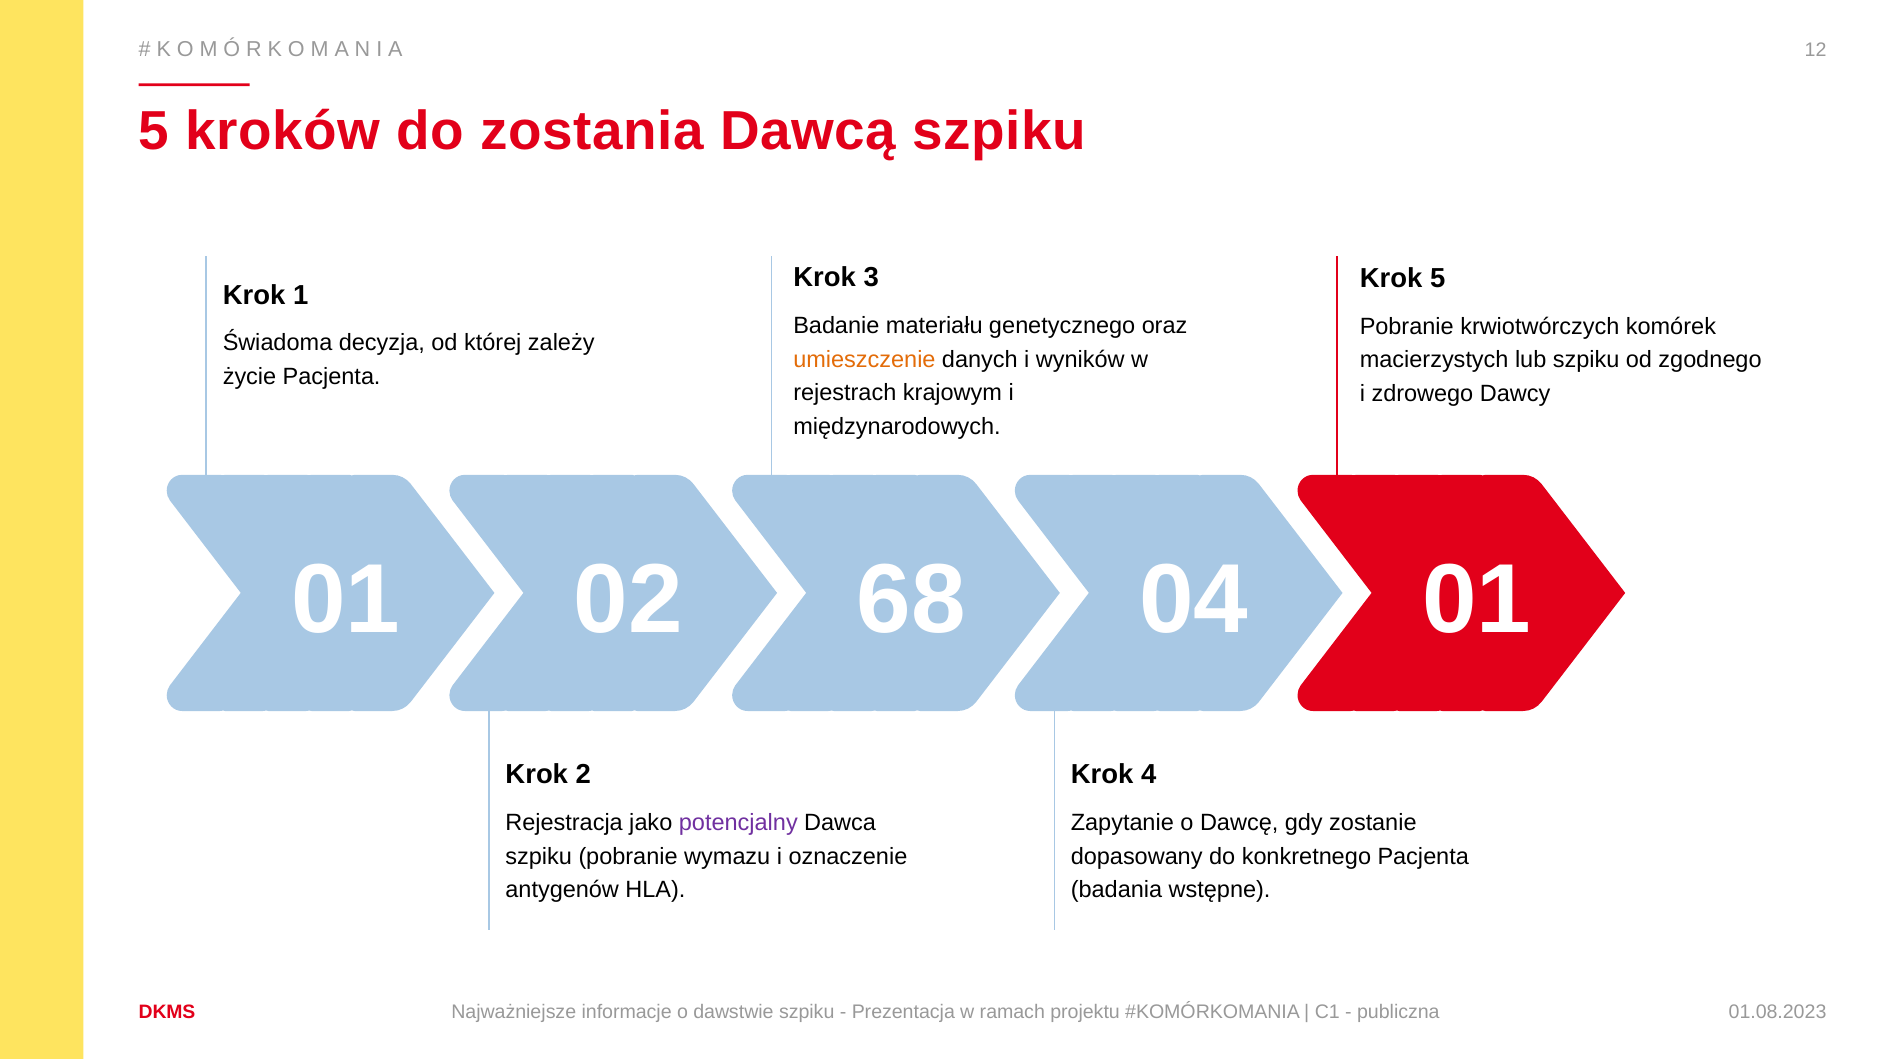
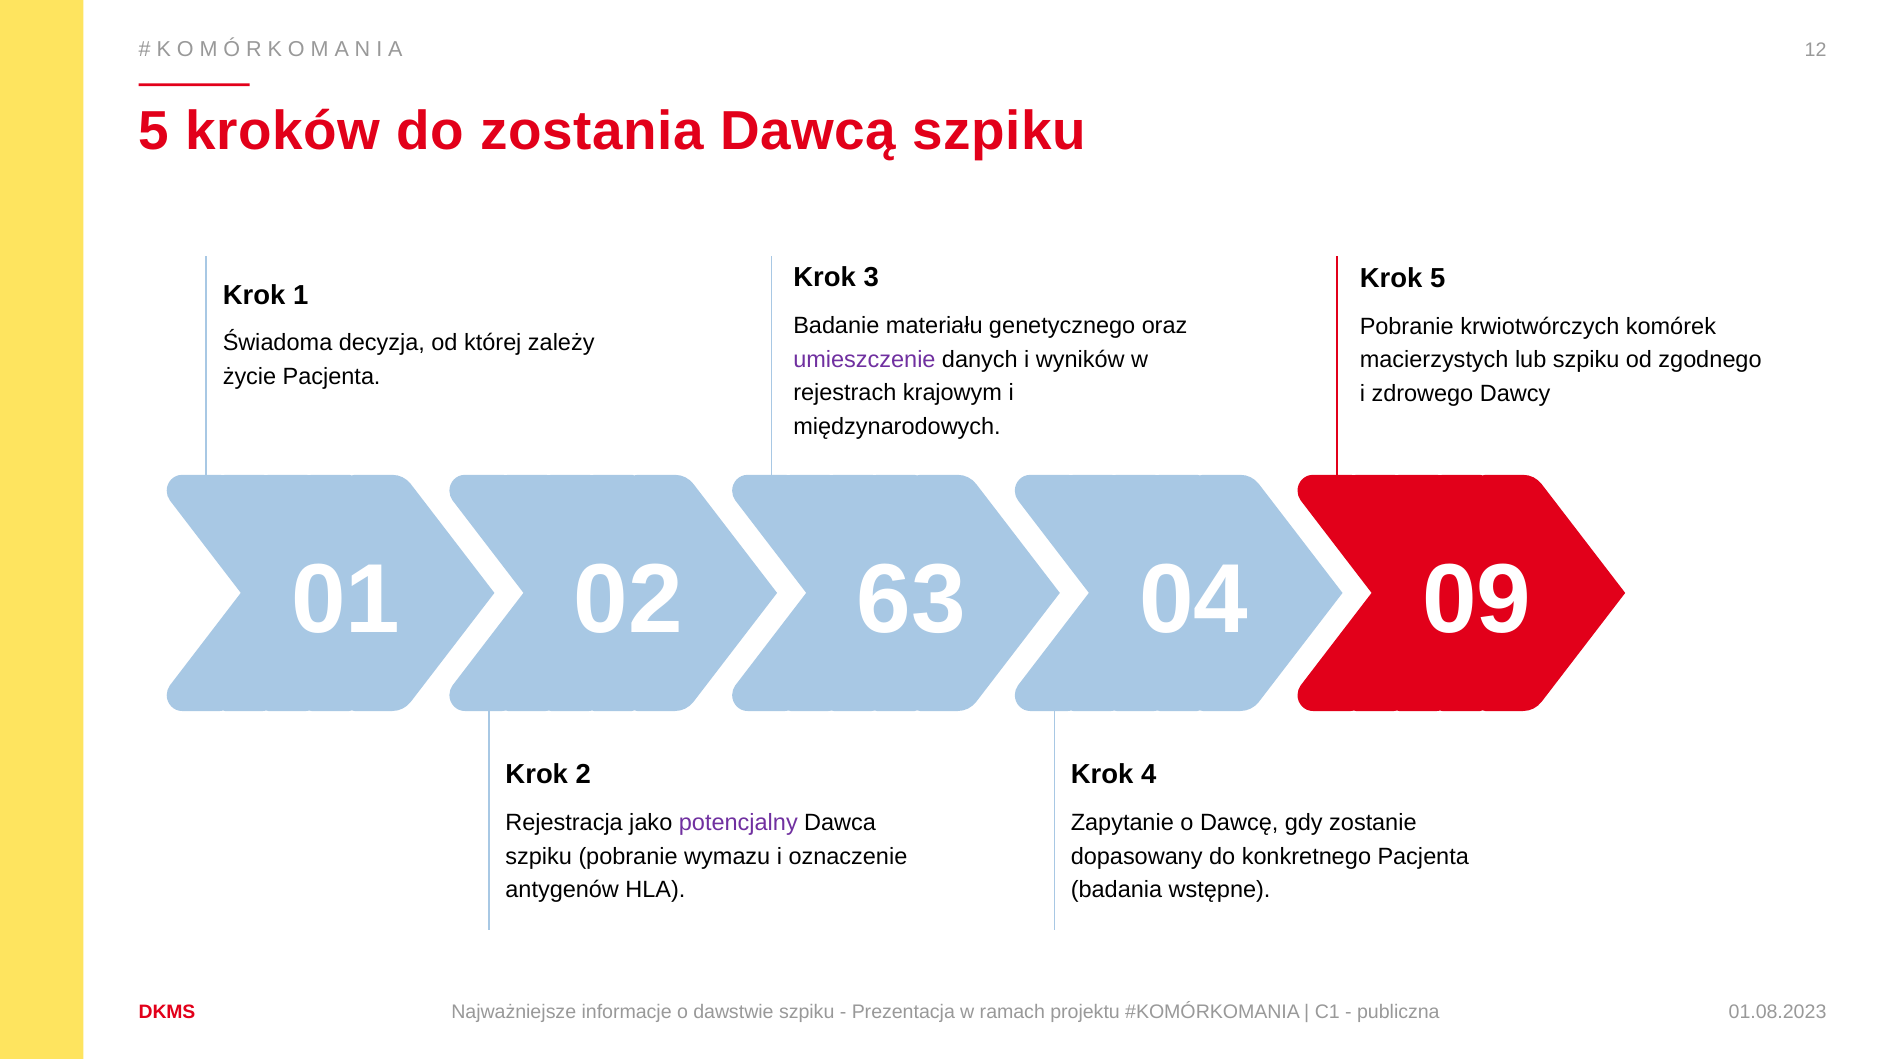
umieszczenie colour: orange -> purple (864, 359)
68: 68 -> 63 (911, 600)
04 01: 01 -> 09 (1476, 600)
